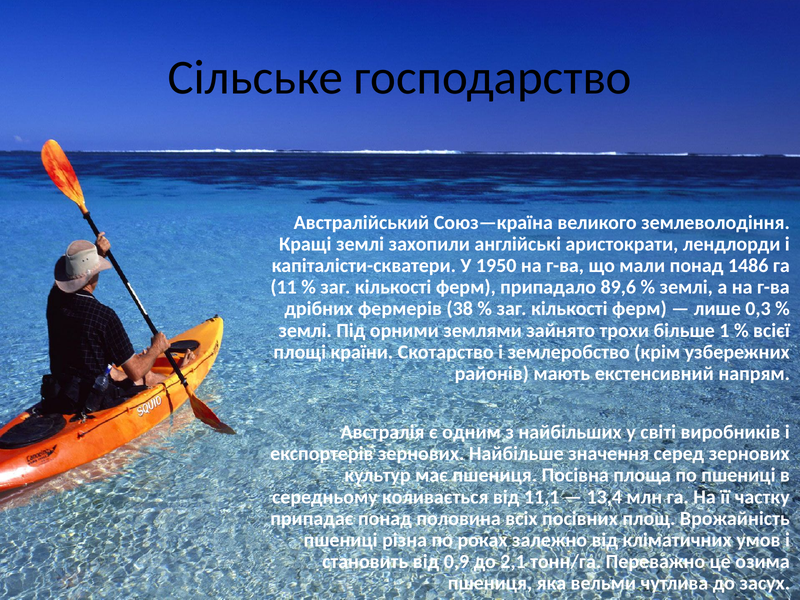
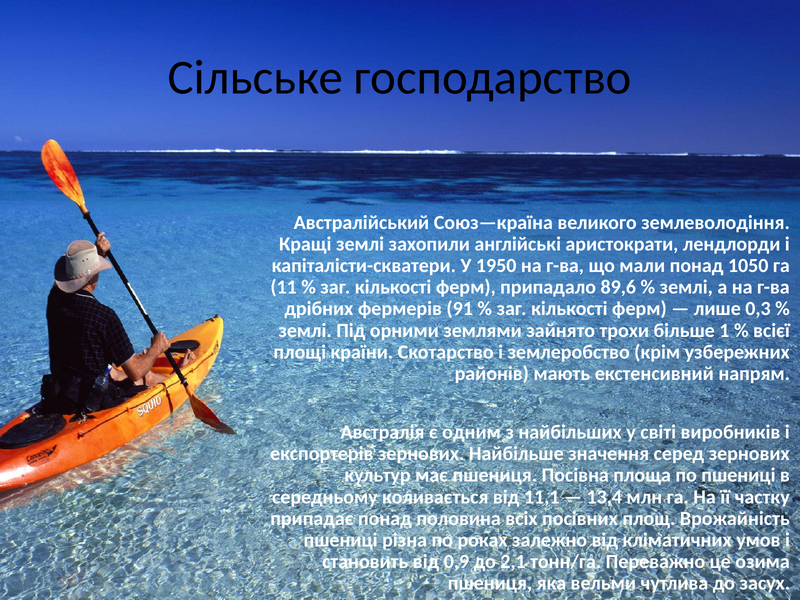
1486: 1486 -> 1050 (748, 266)
38: 38 -> 91 (460, 309)
